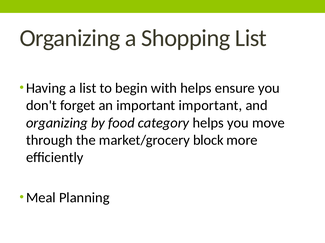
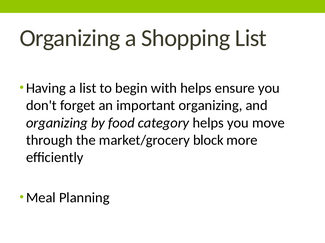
important important: important -> organizing (210, 106)
